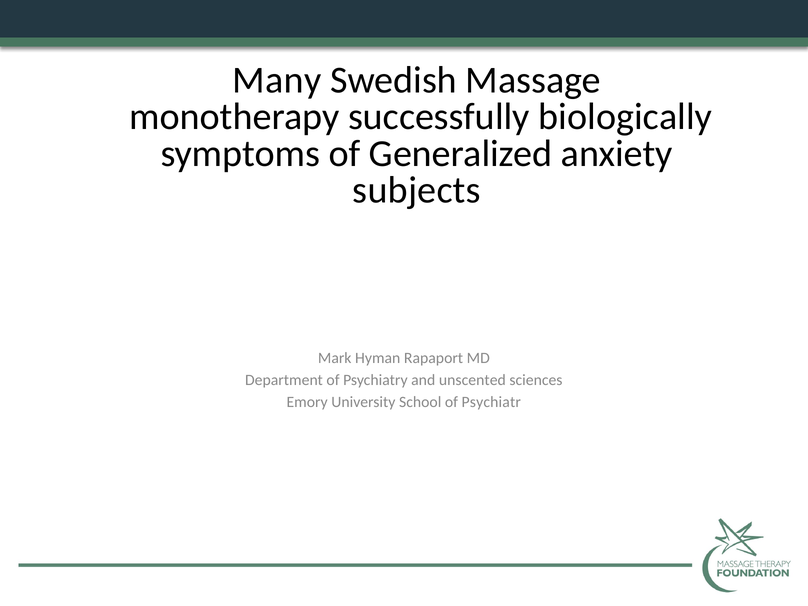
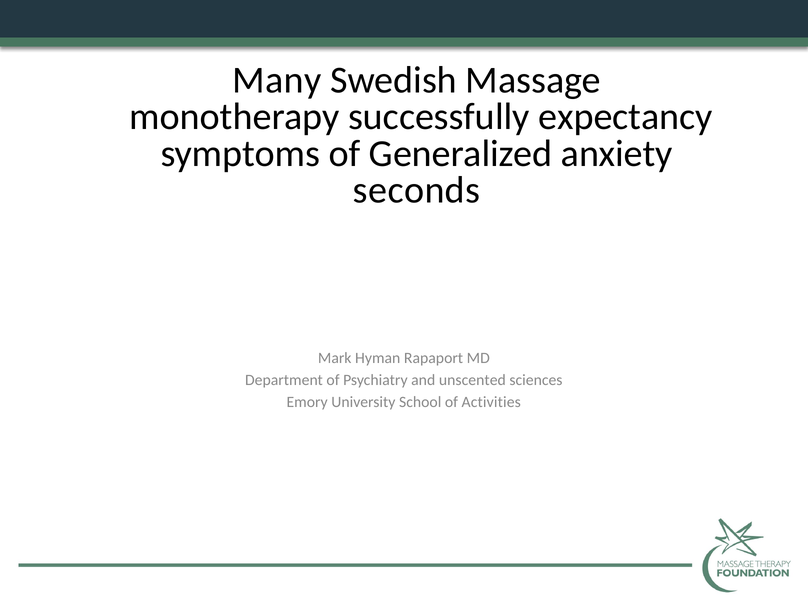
biologically: biologically -> expectancy (625, 117)
subjects: subjects -> seconds (417, 190)
Psychiatr: Psychiatr -> Activities (491, 402)
